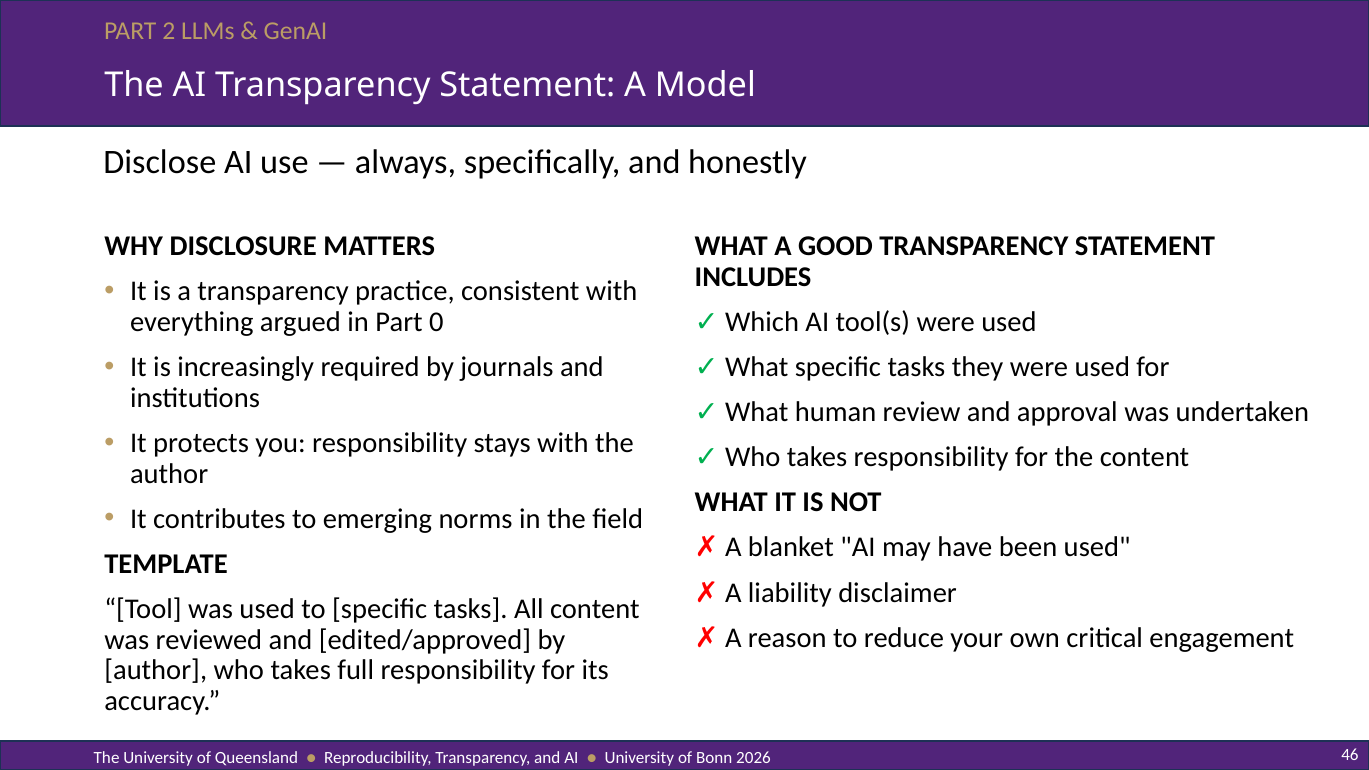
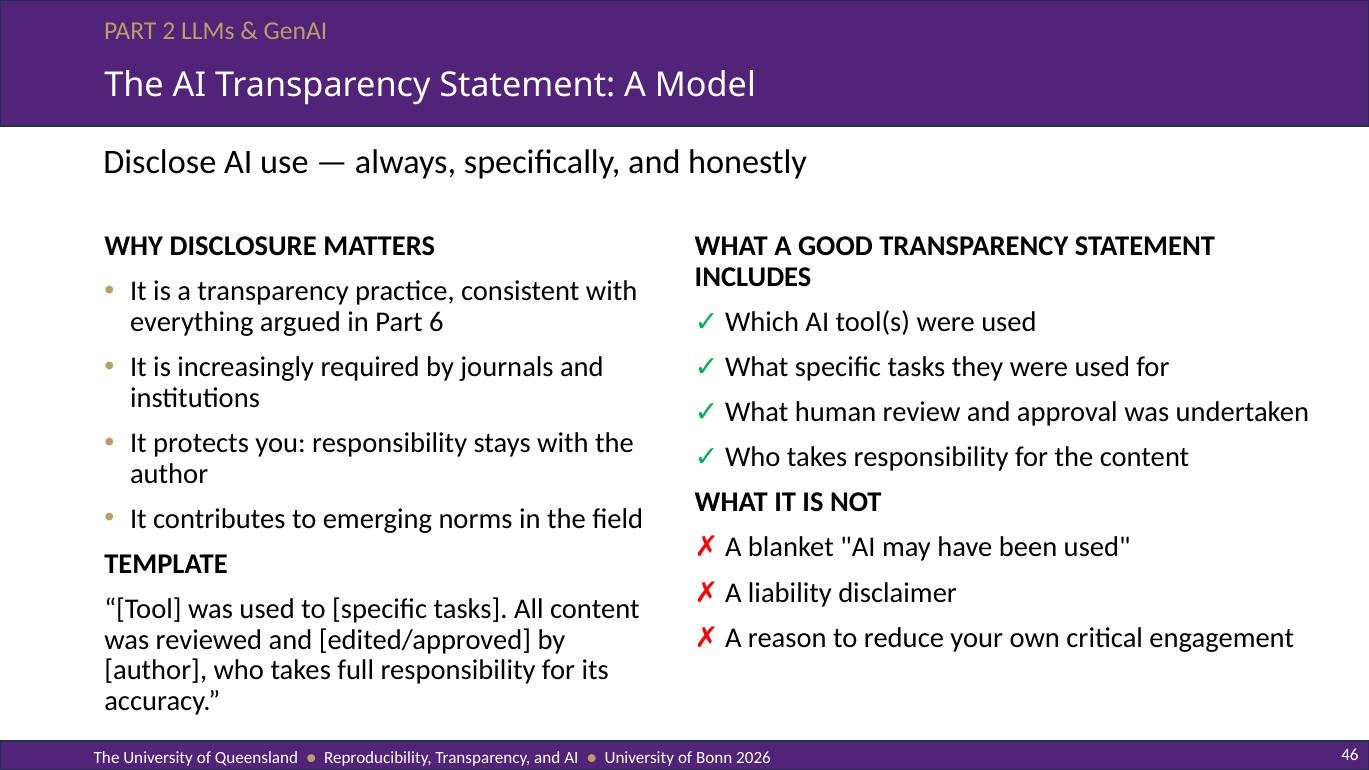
0: 0 -> 6 (436, 322)
